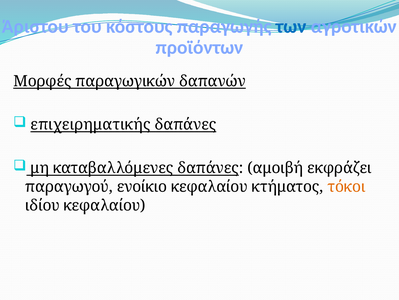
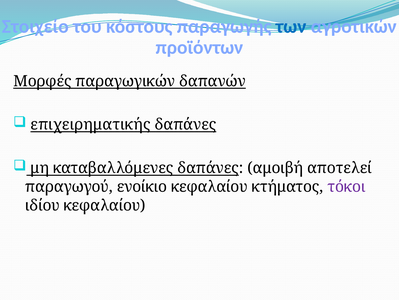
Άριστου: Άριστου -> Στοιχείο (35, 26)
εκφράζει: εκφράζει -> αποτελεί (339, 168)
τόκοι colour: orange -> purple (346, 186)
